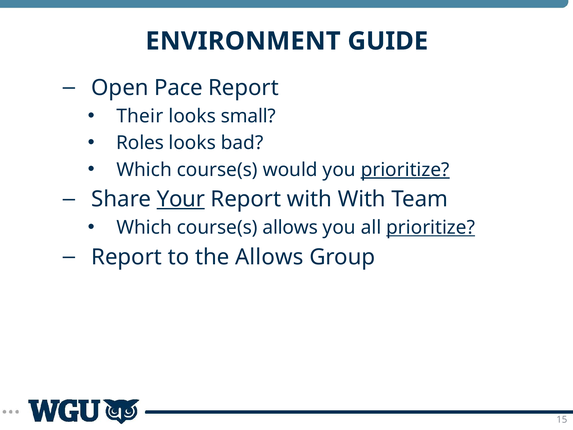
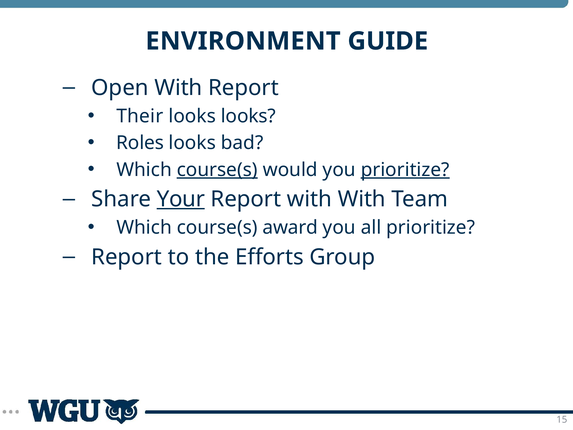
Open Pace: Pace -> With (178, 88)
looks small: small -> looks (248, 116)
course(s underline: none -> present (217, 170)
course(s allows: allows -> award (290, 227)
prioritize underline: present -> none (431, 227)
the Allows: Allows -> Efforts (269, 257)
